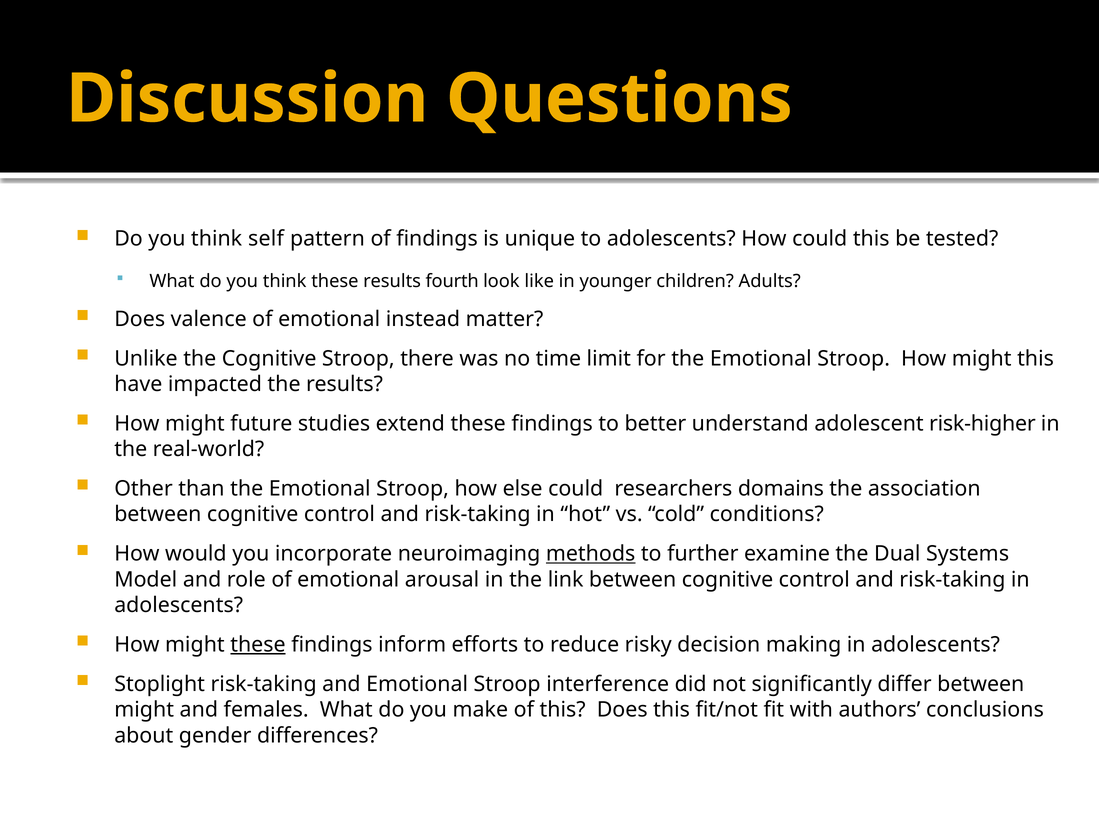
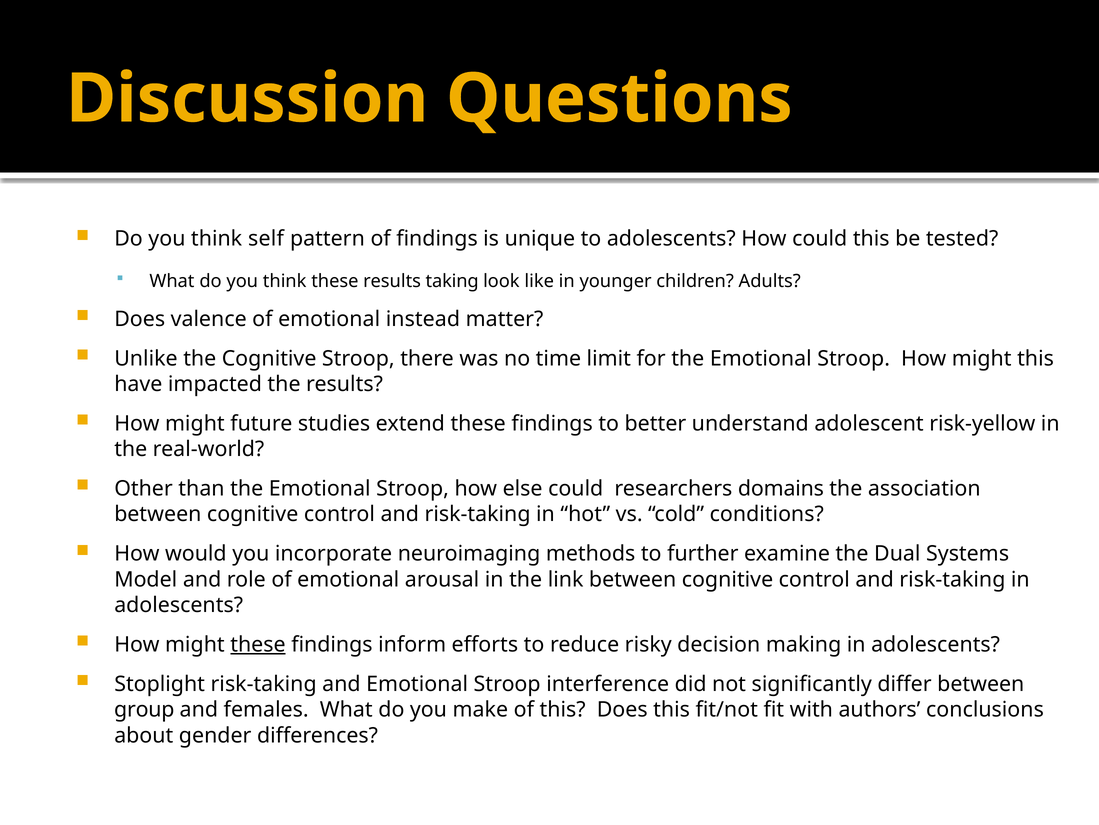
fourth: fourth -> taking (452, 281)
risk-higher: risk-higher -> risk-yellow (982, 423)
methods underline: present -> none (591, 553)
might: might -> group (144, 709)
